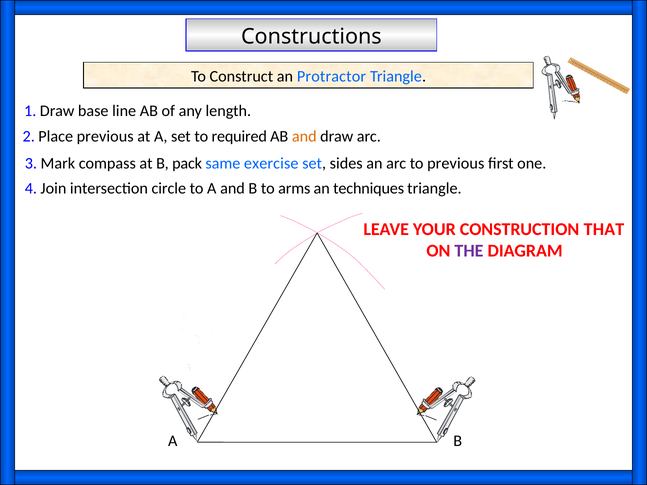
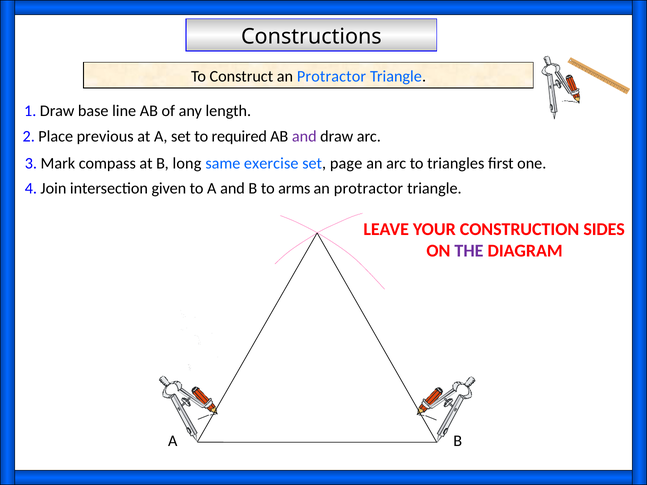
and colour: orange -> purple (304, 136)
pack: pack -> long (187, 164)
sides: sides -> page (346, 164)
to previous: previous -> triangles (456, 164)
circle: circle -> given (169, 188)
techniques: techniques -> protractor (368, 188)
THAT: THAT -> SIDES (604, 229)
